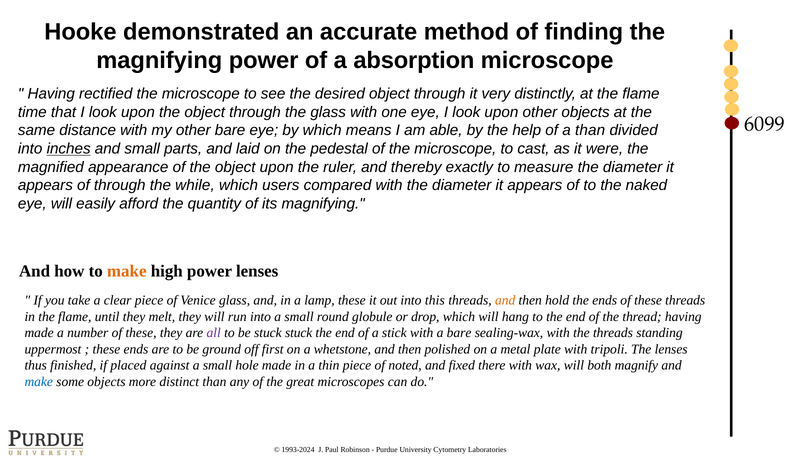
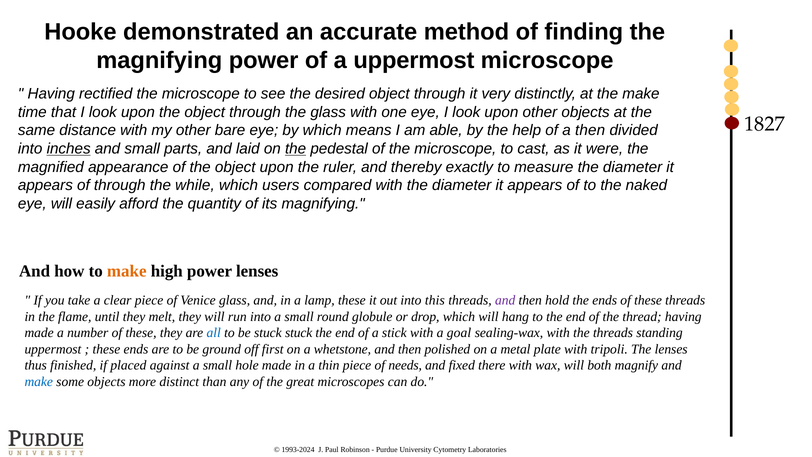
a absorption: absorption -> uppermost (414, 60)
at the flame: flame -> make (641, 94)
6099: 6099 -> 1827 (765, 124)
a than: than -> then (590, 130)
the underline: none -> present (296, 149)
and colour: orange -> purple (505, 300)
all colour: purple -> blue (214, 333)
a bare: bare -> goal (459, 333)
noted: noted -> needs (405, 365)
